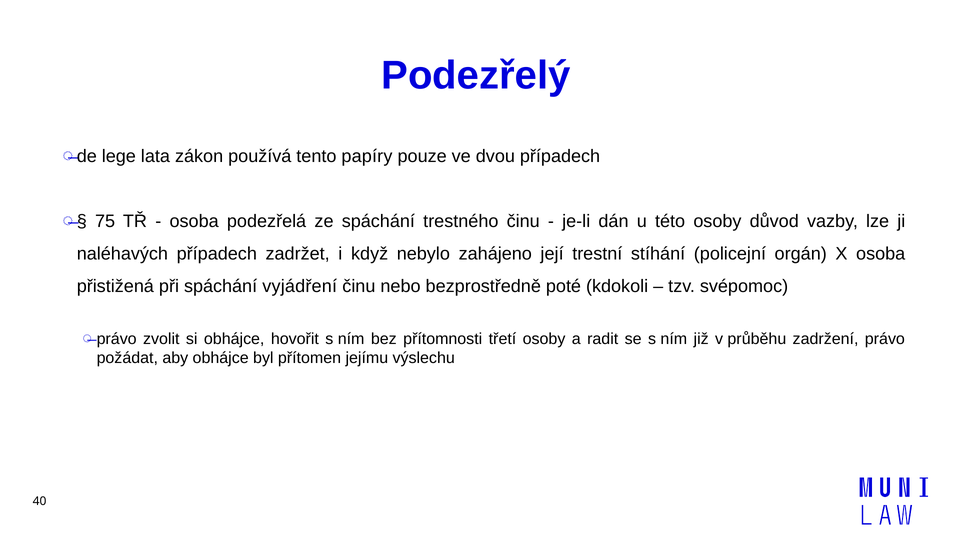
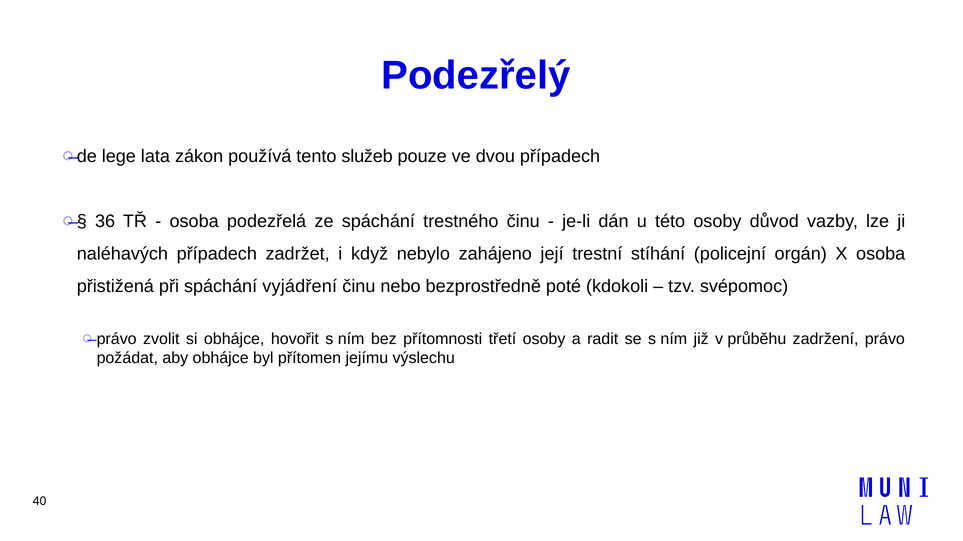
papíry: papíry -> služeb (367, 157)
75: 75 -> 36 (105, 222)
